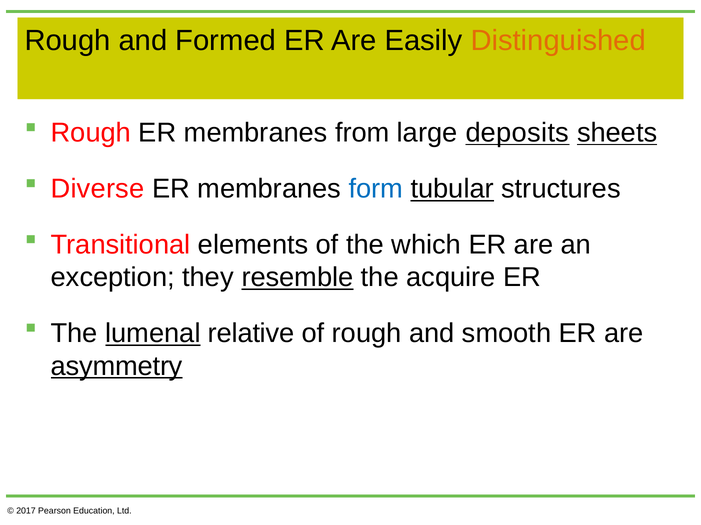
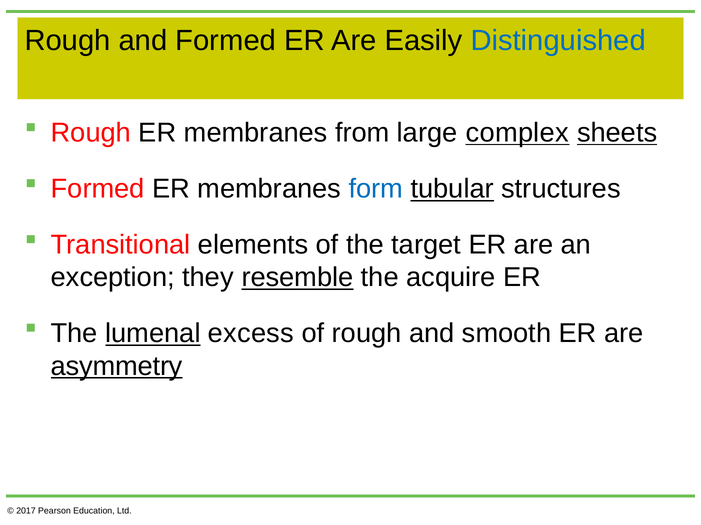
Distinguished colour: orange -> blue (558, 41)
deposits: deposits -> complex (517, 133)
Diverse: Diverse -> Formed (98, 189)
which: which -> target (426, 245)
relative: relative -> excess (251, 334)
